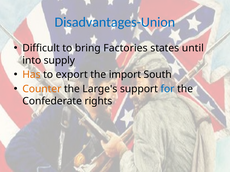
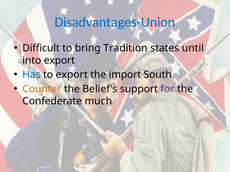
Factories: Factories -> Tradition (126, 48)
into supply: supply -> export (59, 61)
Has colour: orange -> blue (32, 75)
Large's: Large's -> Belief's (100, 89)
for colour: blue -> purple (168, 89)
rights: rights -> much (98, 101)
